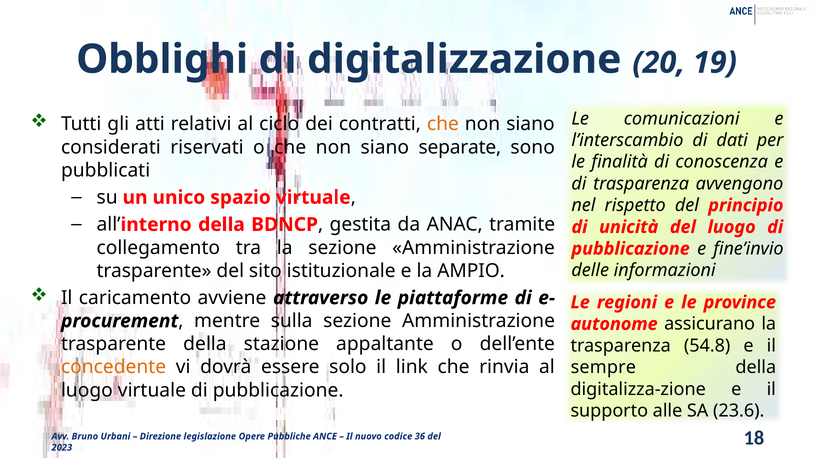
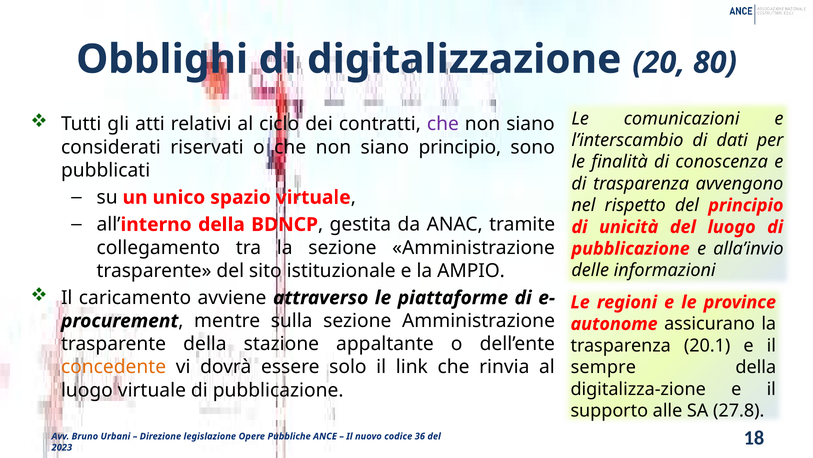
19: 19 -> 80 (715, 63)
che colour: orange -> purple (443, 124)
siano separate: separate -> principio (460, 147)
fine’invio: fine’invio -> alla’invio (748, 248)
54.8: 54.8 -> 20.1 (707, 345)
23.6: 23.6 -> 27.8 (739, 410)
